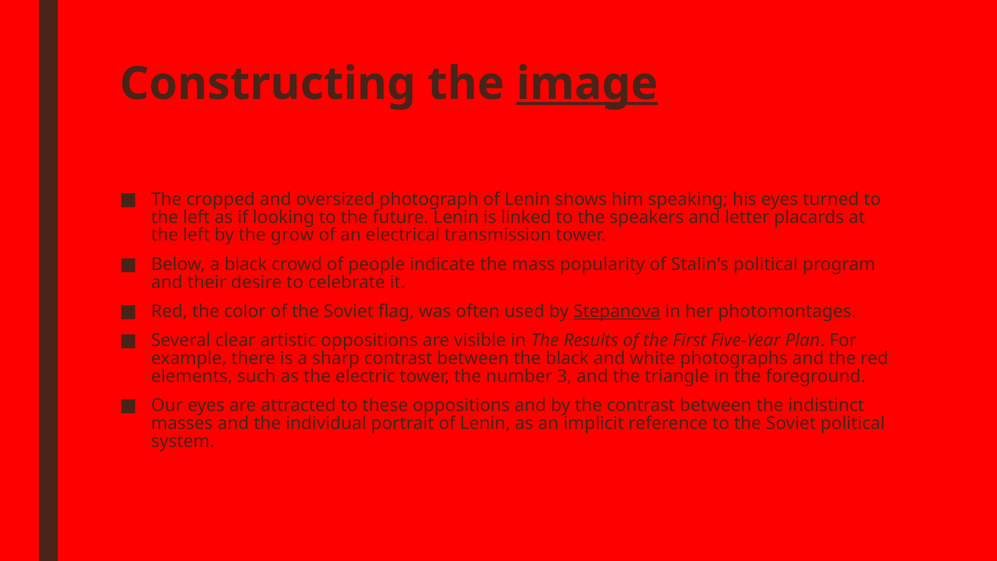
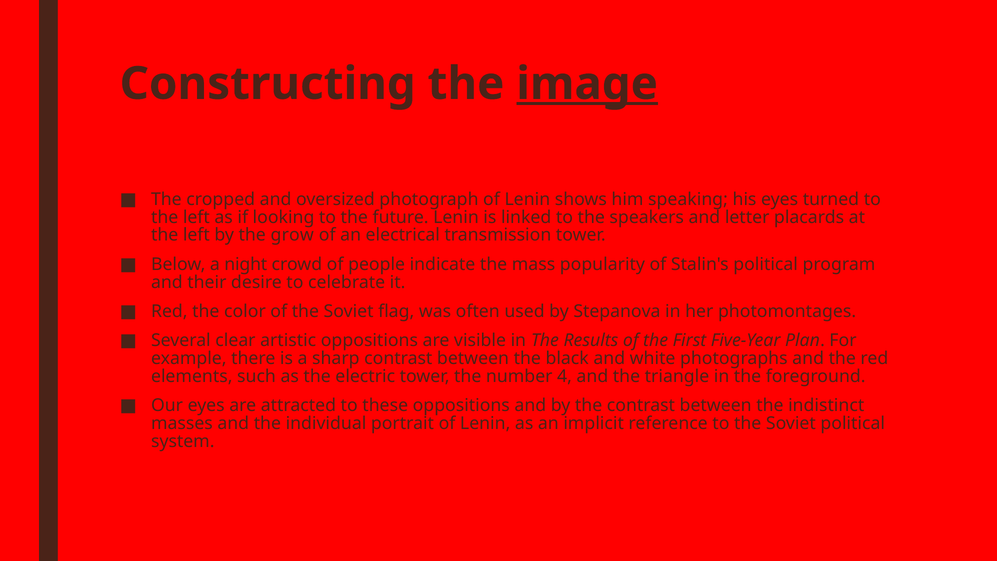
a black: black -> night (246, 264)
Stepanova underline: present -> none (617, 311)
3: 3 -> 4 (564, 376)
